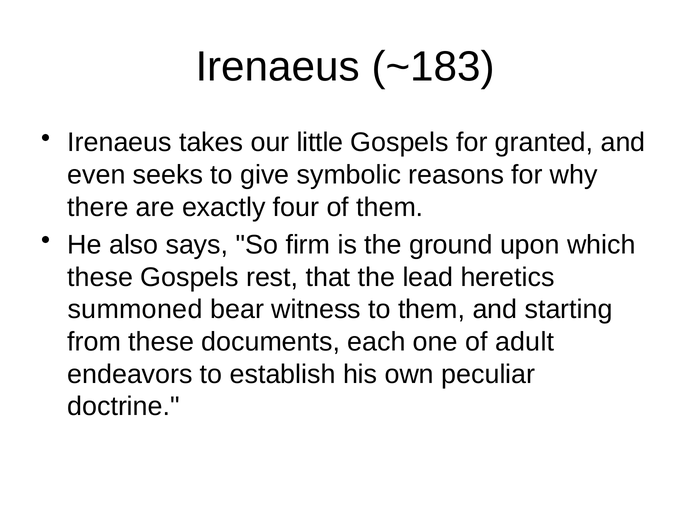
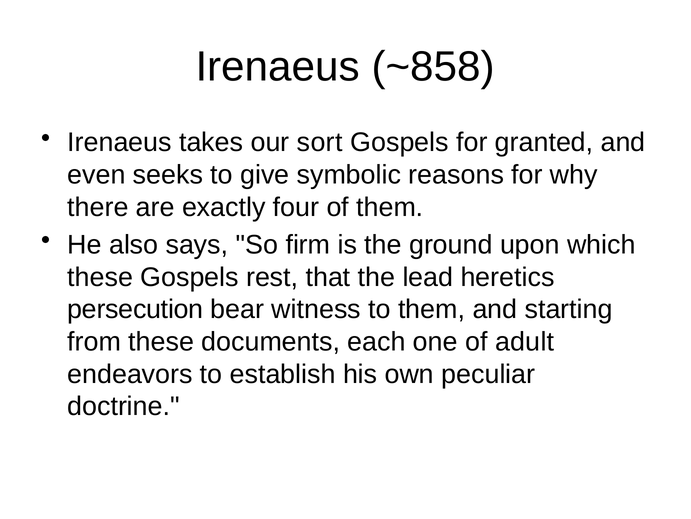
~183: ~183 -> ~858 (433, 67)
little: little -> sort (320, 142)
summoned: summoned -> persecution (135, 309)
